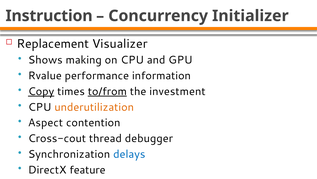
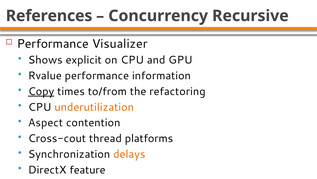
Instruction: Instruction -> References (49, 16)
Initializer: Initializer -> Recursive (250, 16)
Replacement: Replacement -> Performance (53, 44)
making: making -> explicit (84, 60)
to/from underline: present -> none (107, 91)
investment: investment -> refactoring (177, 91)
debugger: debugger -> platforms (149, 138)
delays colour: blue -> orange (129, 154)
